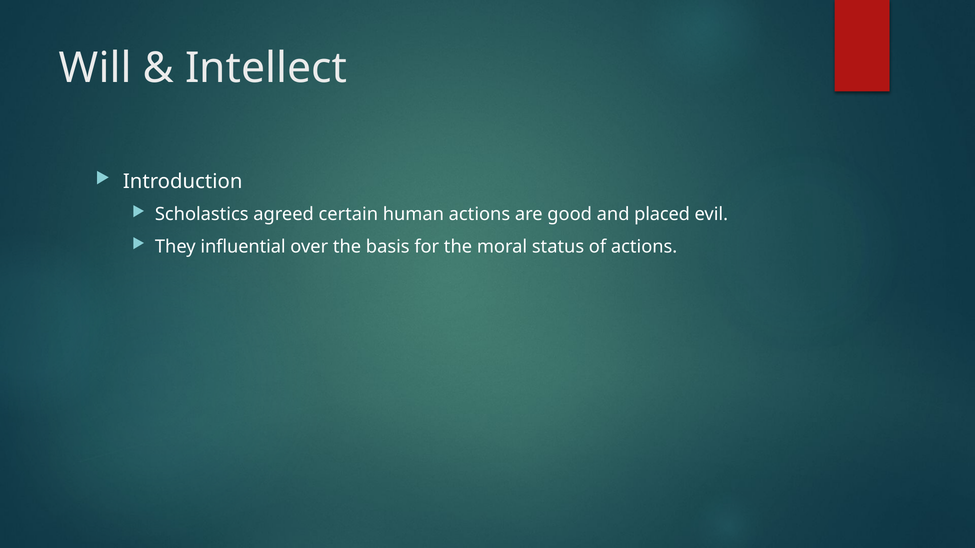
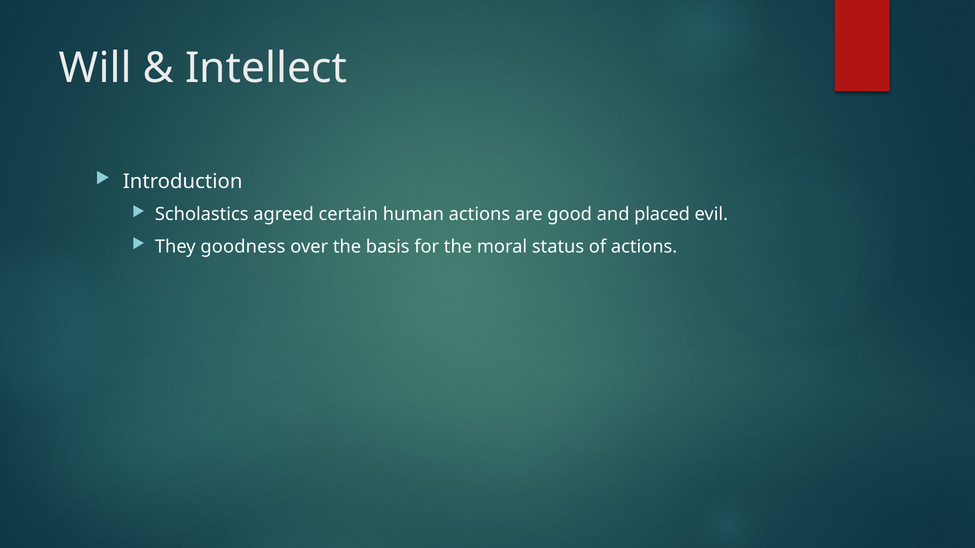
influential: influential -> goodness (243, 247)
